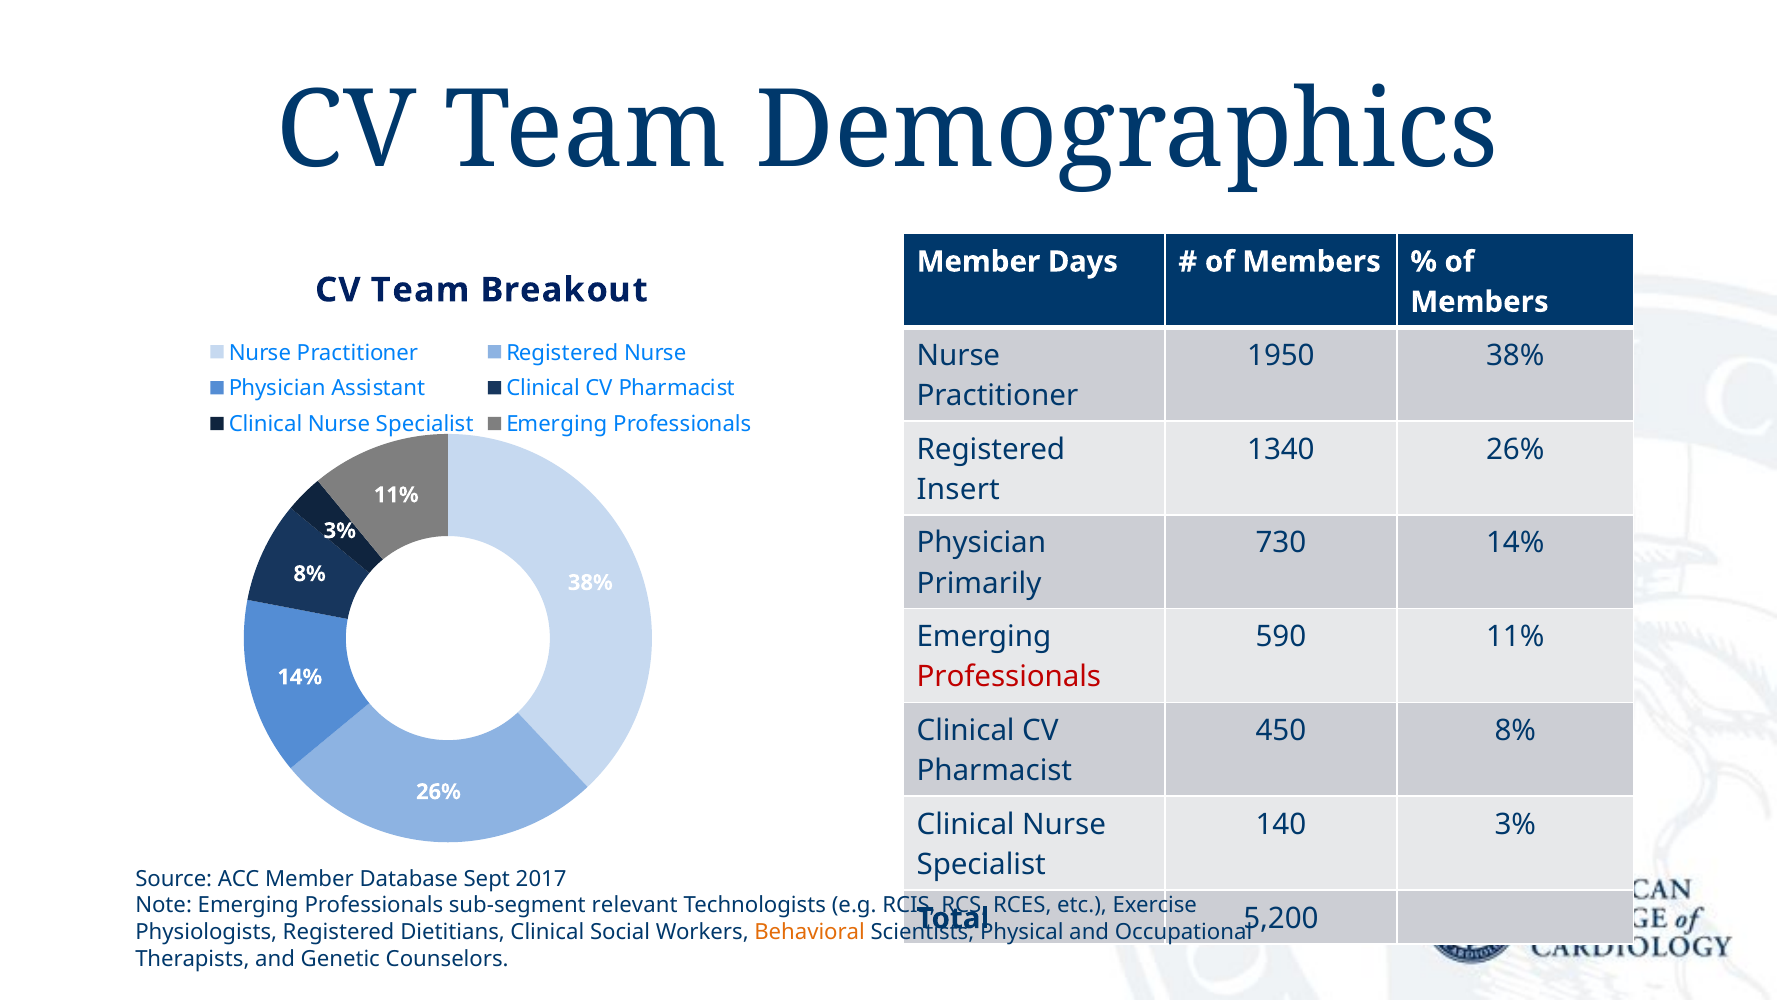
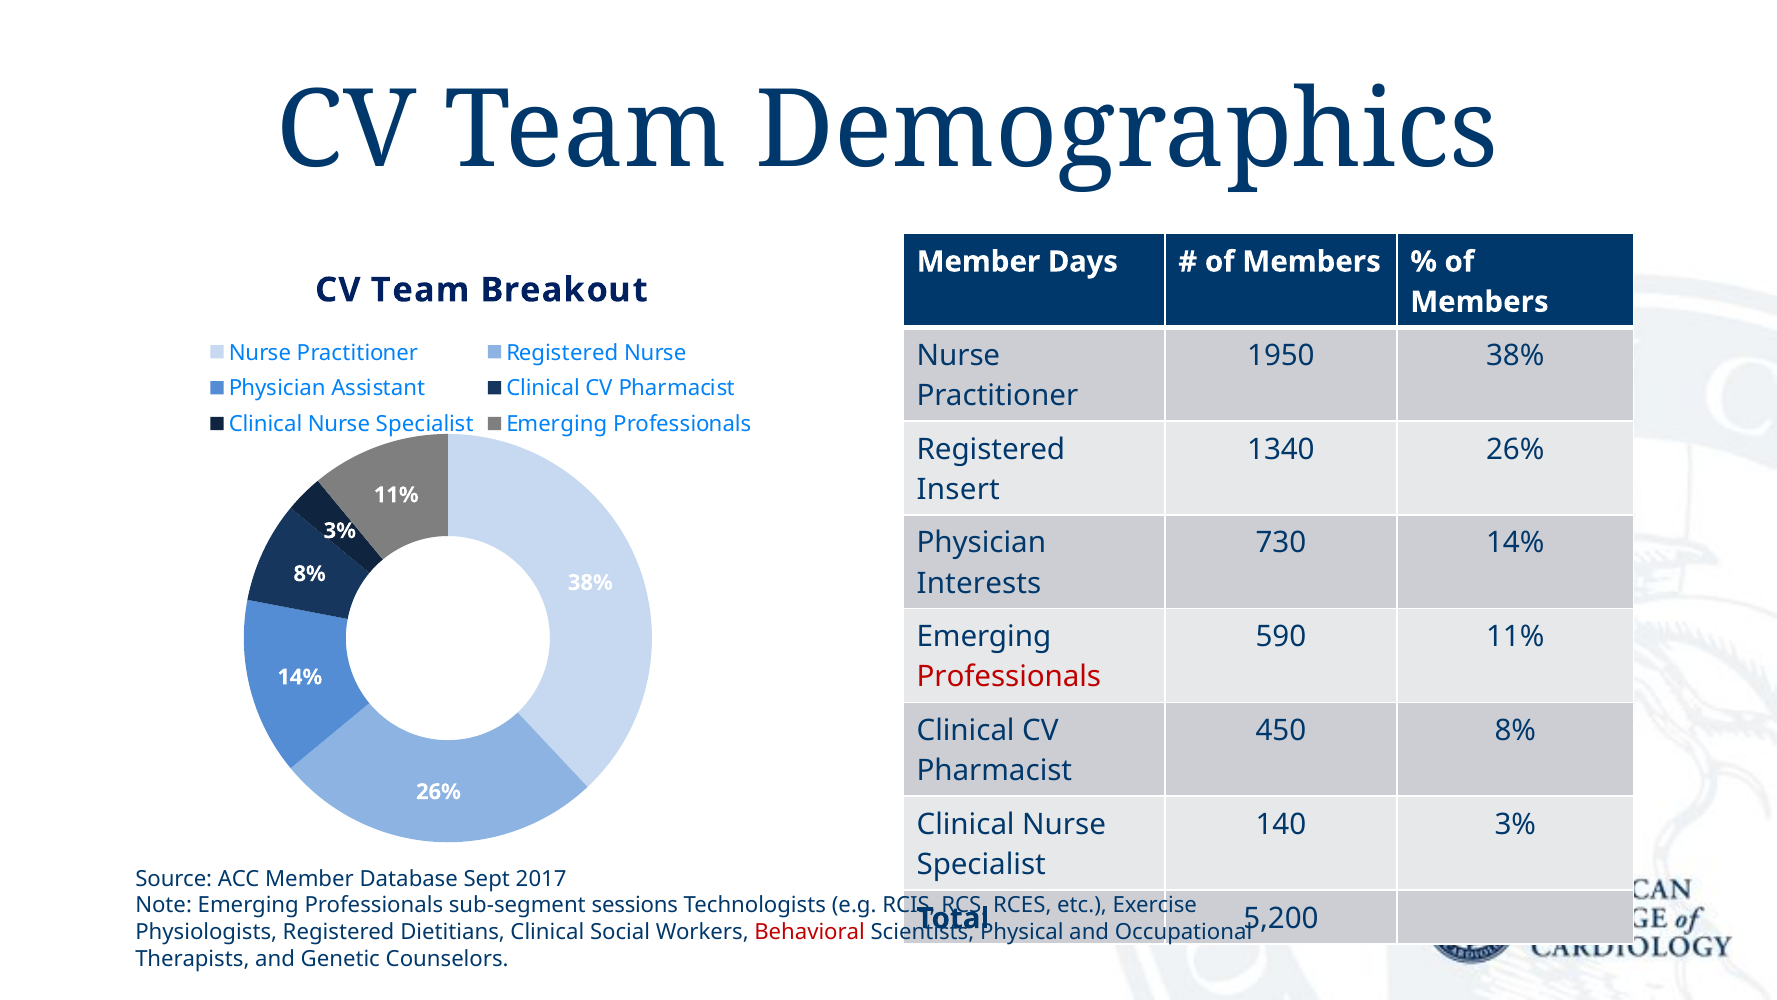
Primarily: Primarily -> Interests (979, 583)
relevant: relevant -> sessions (635, 905)
Behavioral colour: orange -> red (810, 932)
